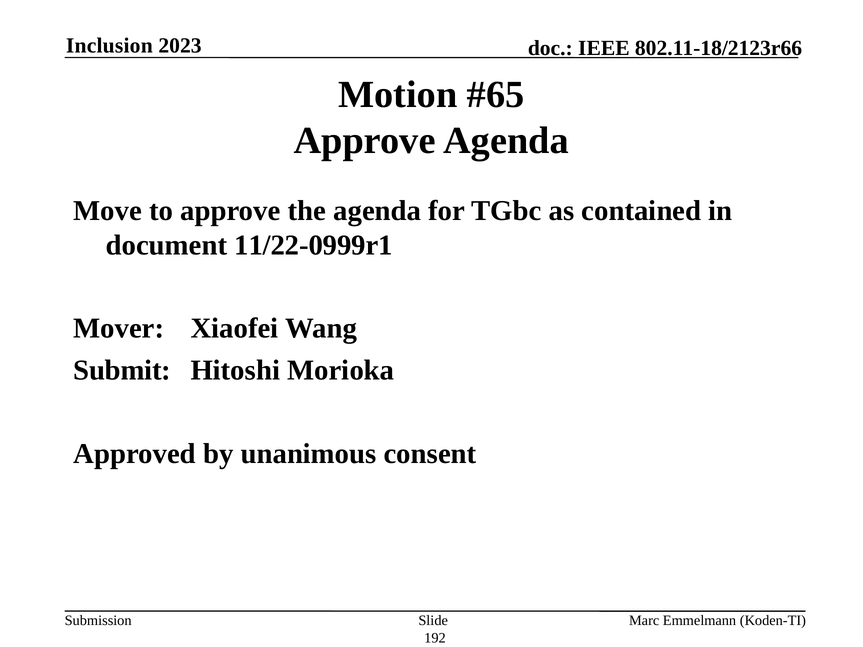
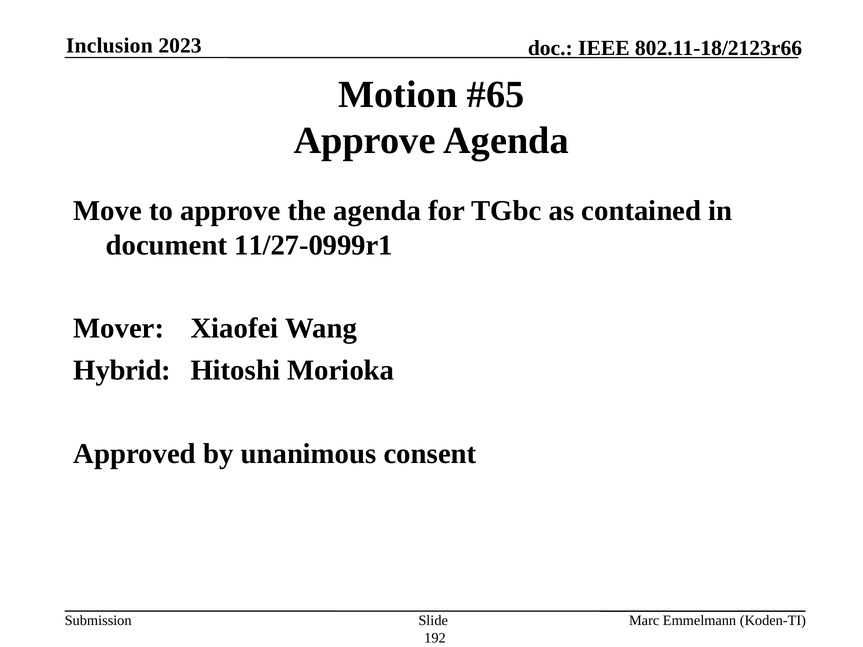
11/22-0999r1: 11/22-0999r1 -> 11/27-0999r1 (313, 245)
Submit: Submit -> Hybrid (122, 370)
